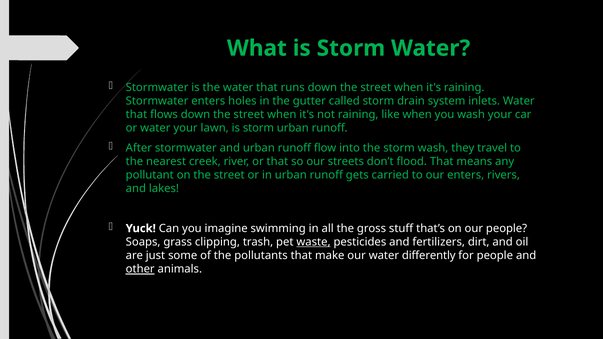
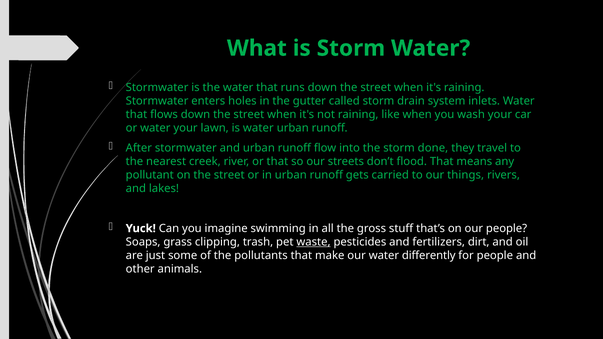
lawn is storm: storm -> water (258, 128)
storm wash: wash -> done (433, 148)
our enters: enters -> things (466, 175)
other underline: present -> none (140, 269)
